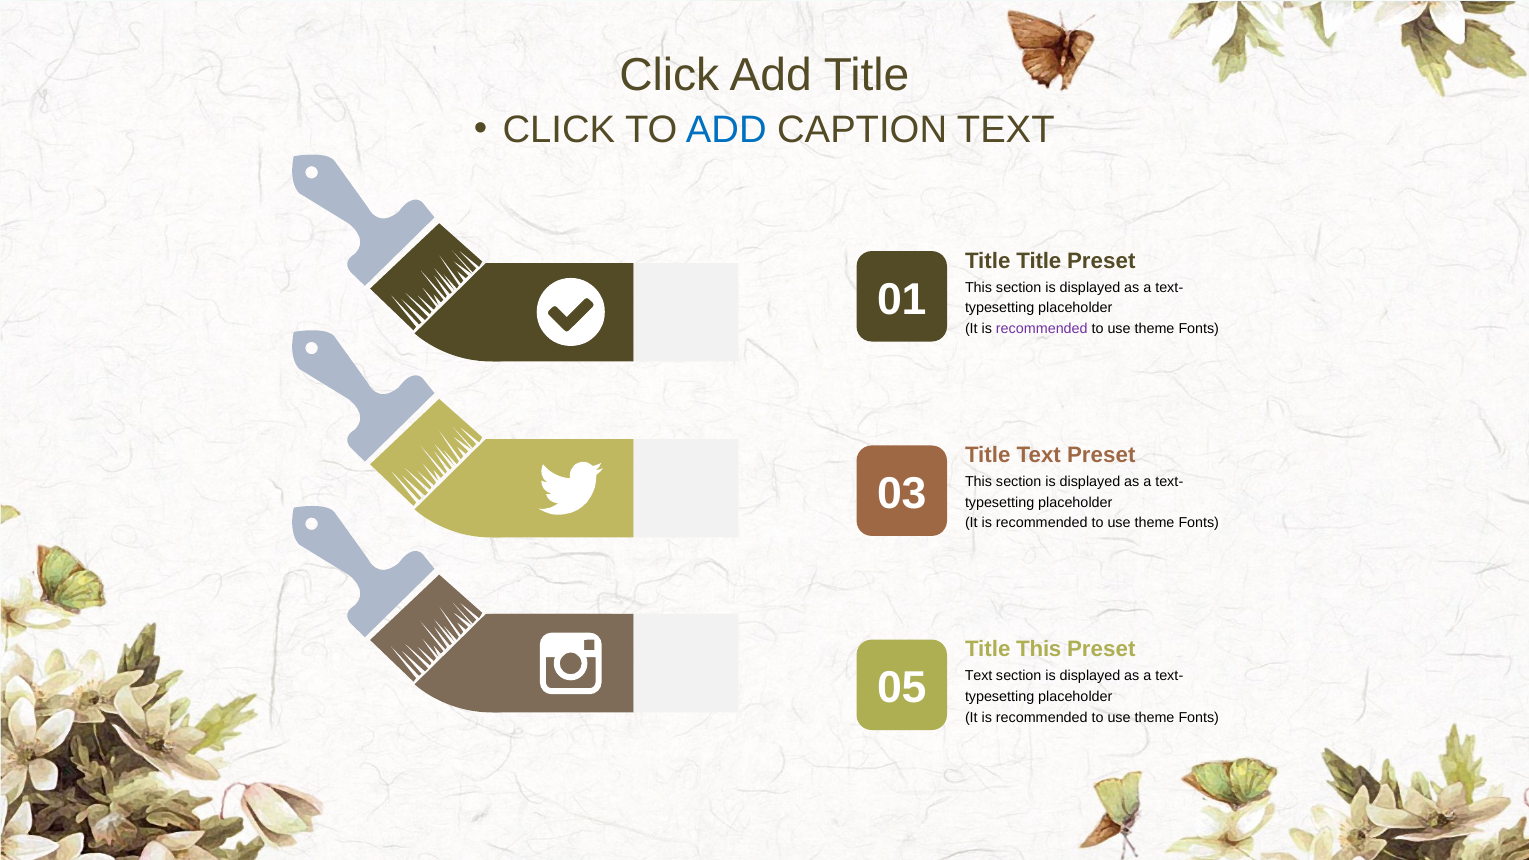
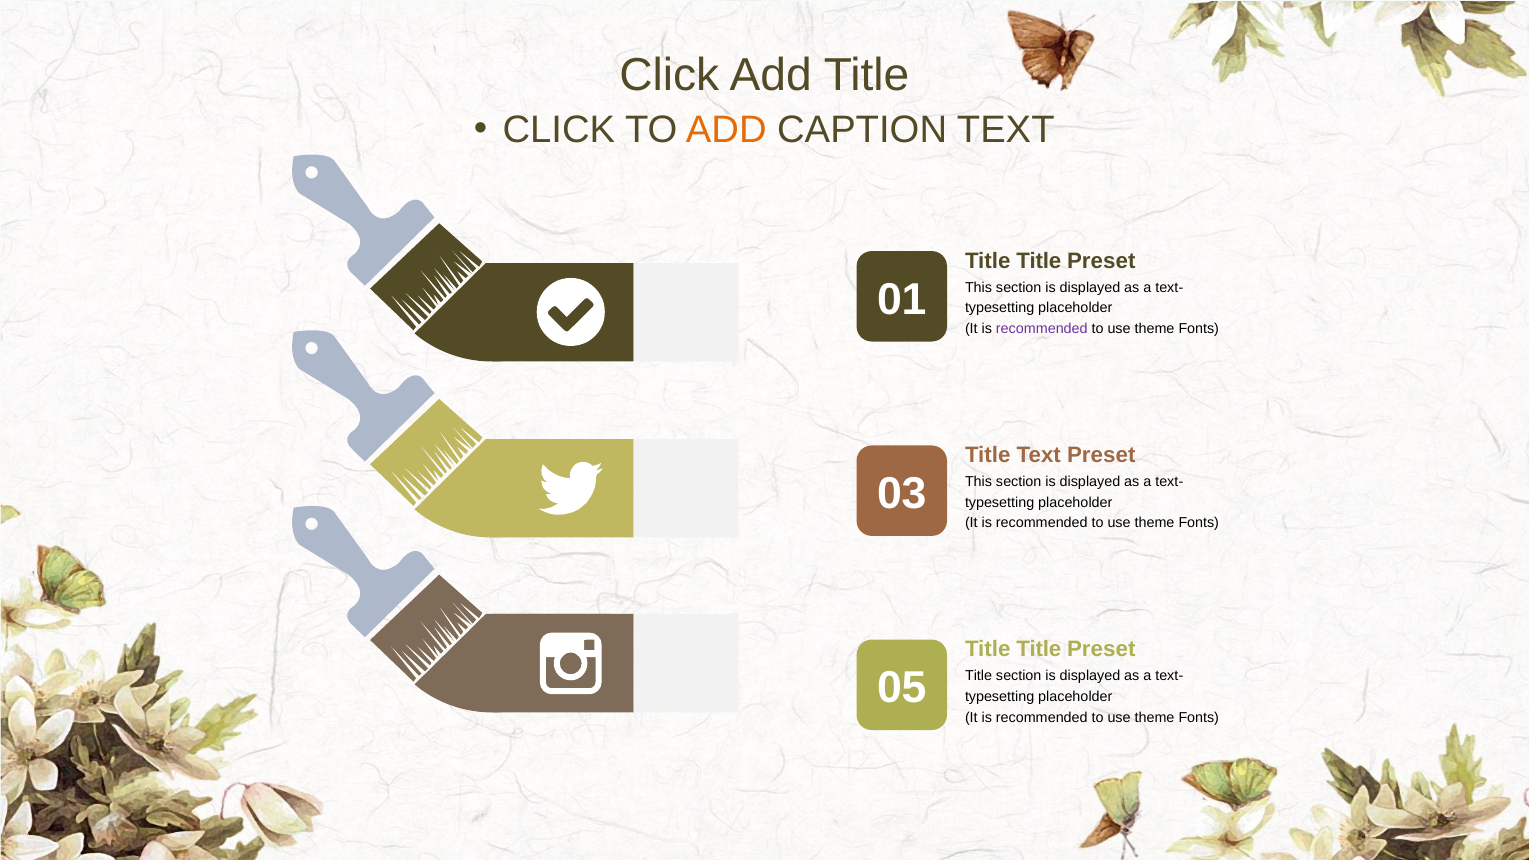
ADD colour: blue -> orange (726, 130)
This: This -> Title (1039, 649)
Text: Text -> Title (979, 676)
